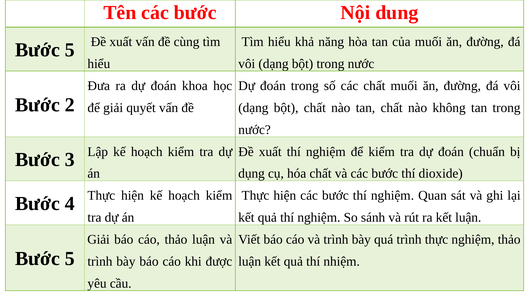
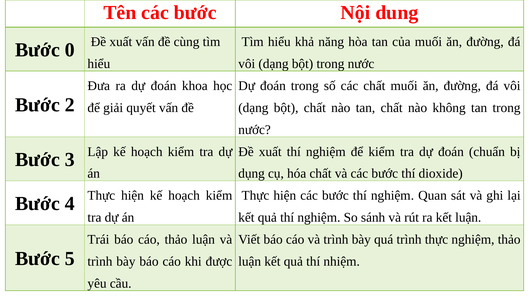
5: 5 -> 0 (70, 50)
Giải: Giải -> Trái (98, 239)
